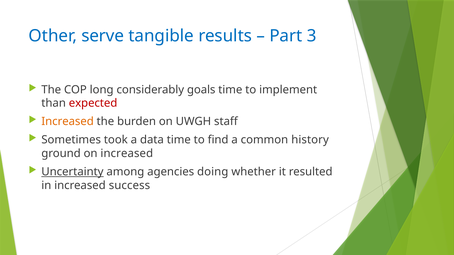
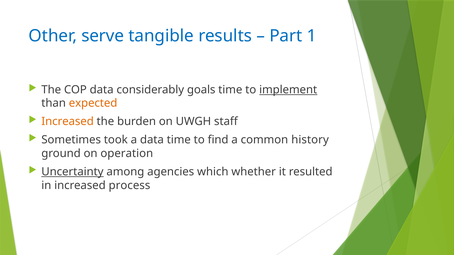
3: 3 -> 1 (312, 36)
COP long: long -> data (102, 90)
implement underline: none -> present (288, 90)
expected colour: red -> orange (93, 103)
on increased: increased -> operation (127, 154)
doing: doing -> which (213, 172)
success: success -> process (129, 186)
